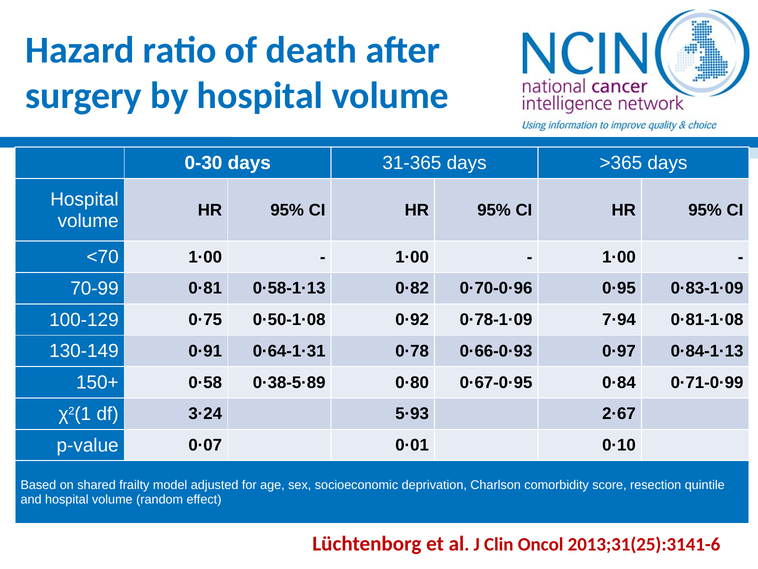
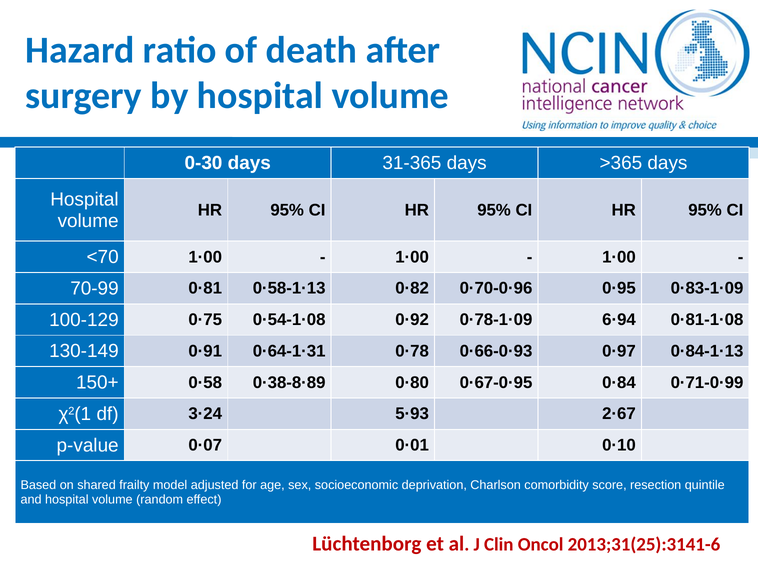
0·50-1·08: 0·50-1·08 -> 0·54-1·08 (289, 320)
7·94: 7·94 -> 6·94 (619, 320)
0·38-5·89: 0·38-5·89 -> 0·38-8·89 (289, 382)
